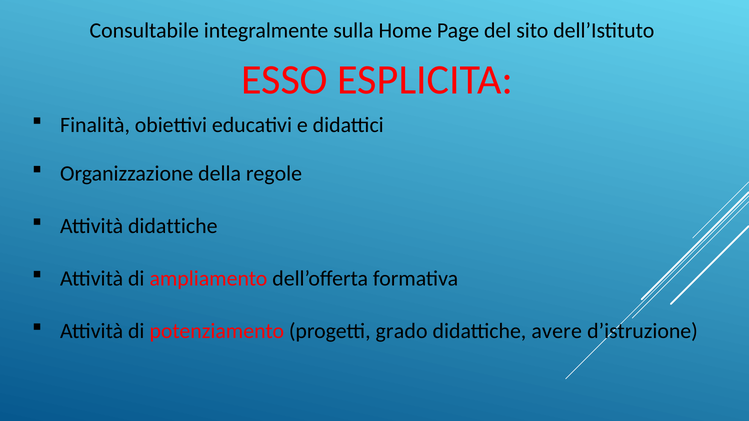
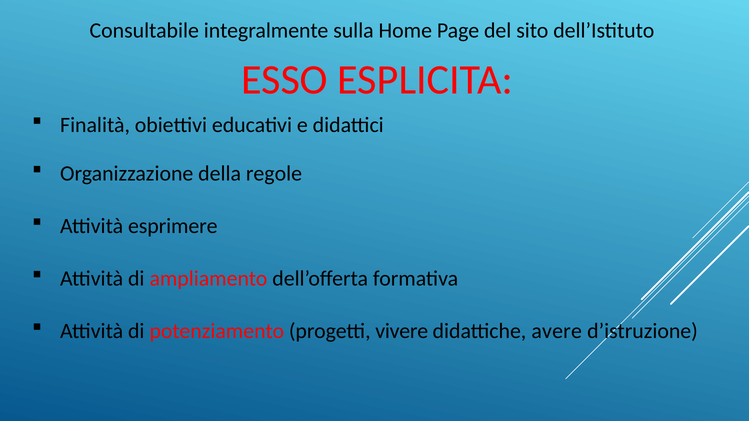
Attività didattiche: didattiche -> esprimere (173, 226)
grado: grado -> vivere (402, 331)
